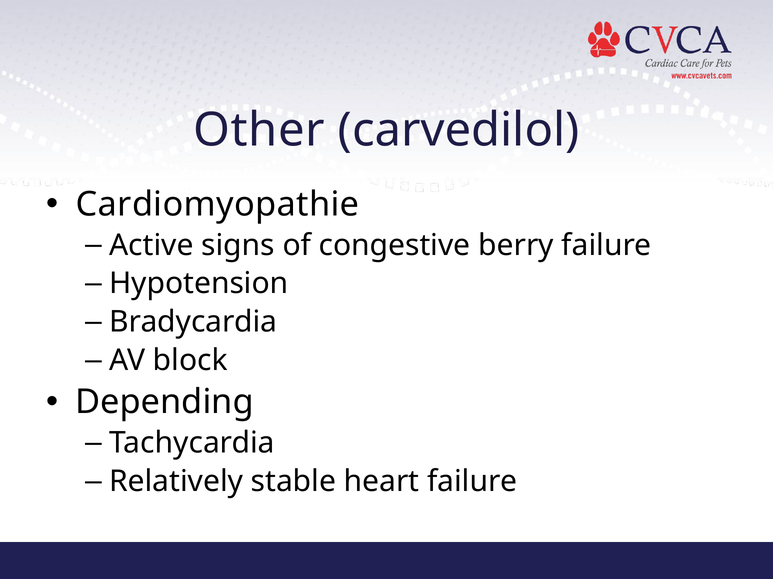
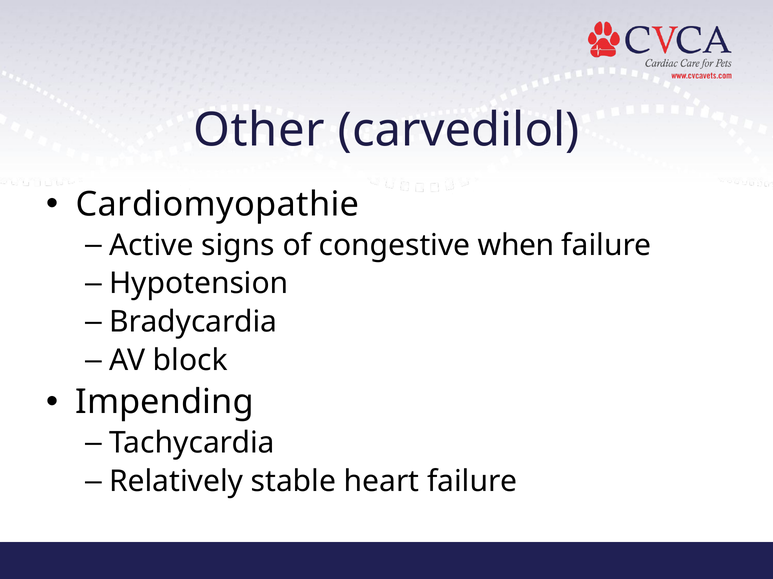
berry: berry -> when (516, 245)
Depending: Depending -> Impending (165, 403)
